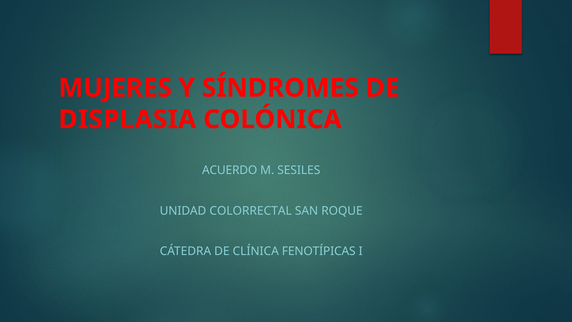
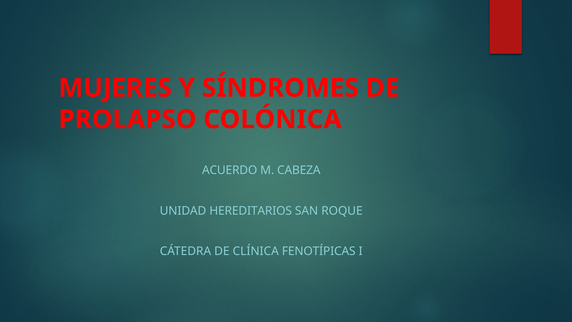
DISPLASIA: DISPLASIA -> PROLAPSO (127, 119)
SESILES: SESILES -> CABEZA (299, 170)
COLORRECTAL: COLORRECTAL -> HEREDITARIOS (251, 211)
